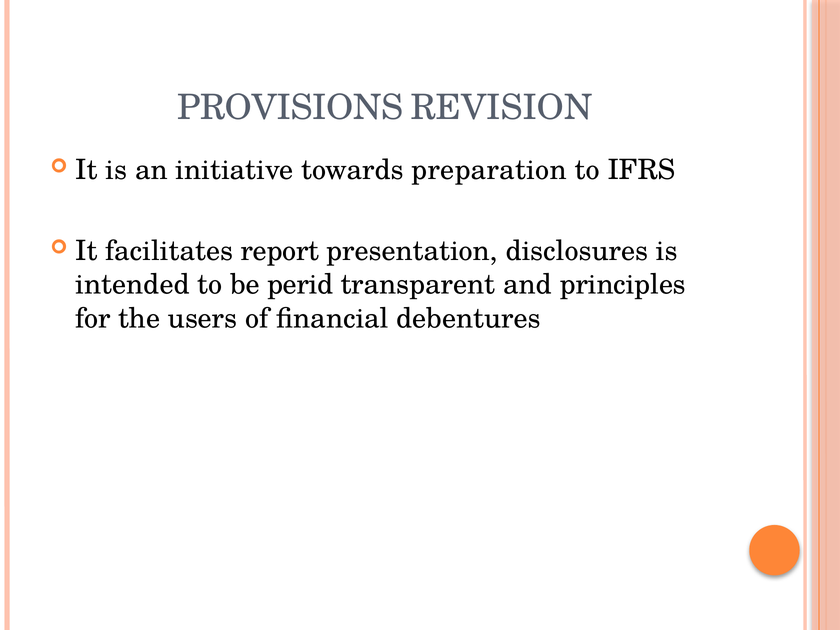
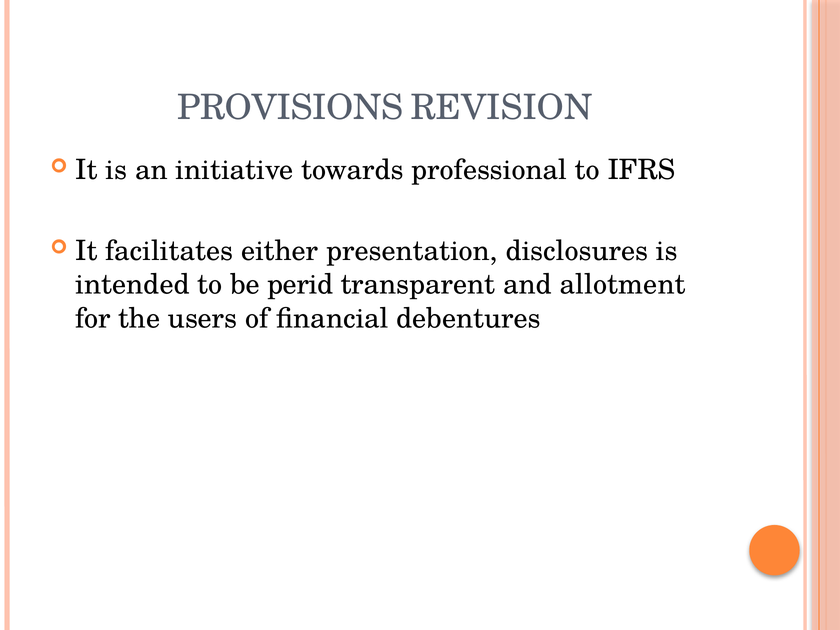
preparation: preparation -> professional (489, 170)
report: report -> either (280, 251)
principles: principles -> allotment (623, 285)
